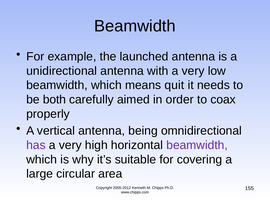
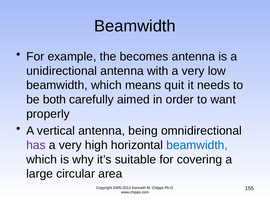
launched: launched -> becomes (144, 57)
coax: coax -> want (223, 100)
beamwidth colour: purple -> blue (197, 145)
